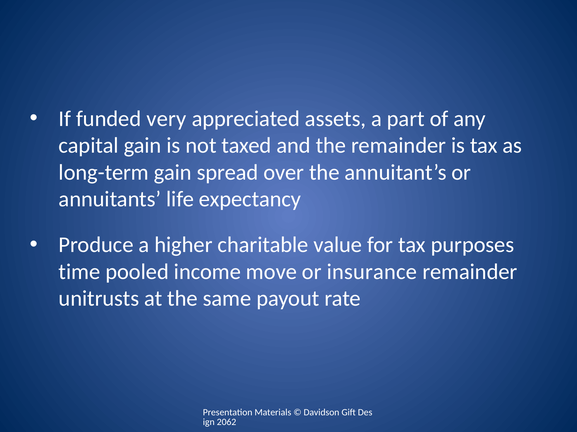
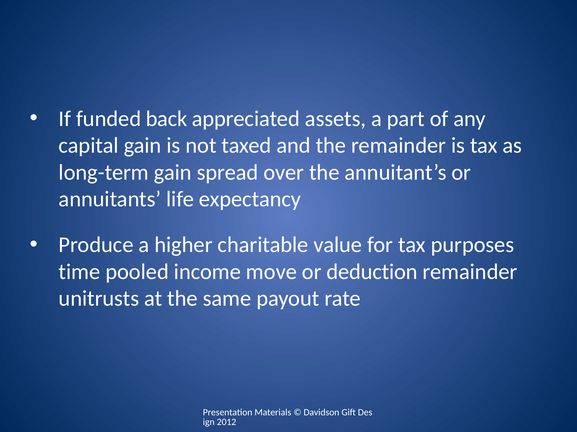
very: very -> back (167, 119)
insurance: insurance -> deduction (372, 272)
2062: 2062 -> 2012 (227, 423)
